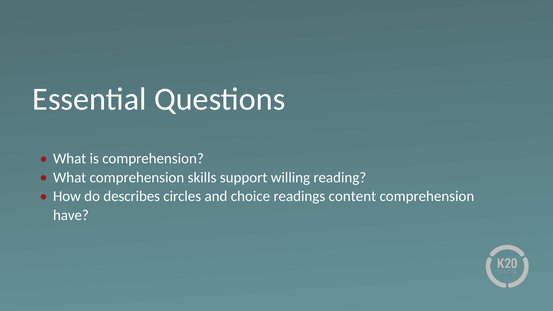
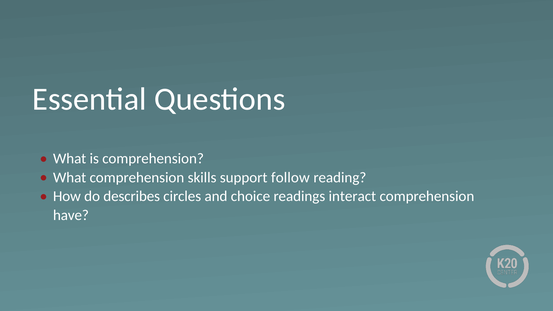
willing: willing -> follow (290, 177)
content: content -> interact (352, 196)
